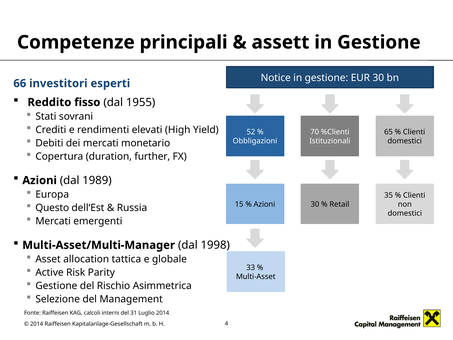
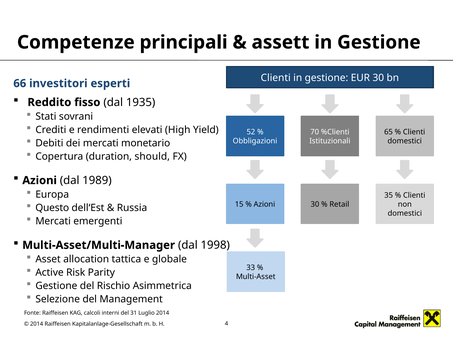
Notice: Notice -> Clienti (276, 78)
1955: 1955 -> 1935 (141, 102)
further: further -> should (152, 156)
